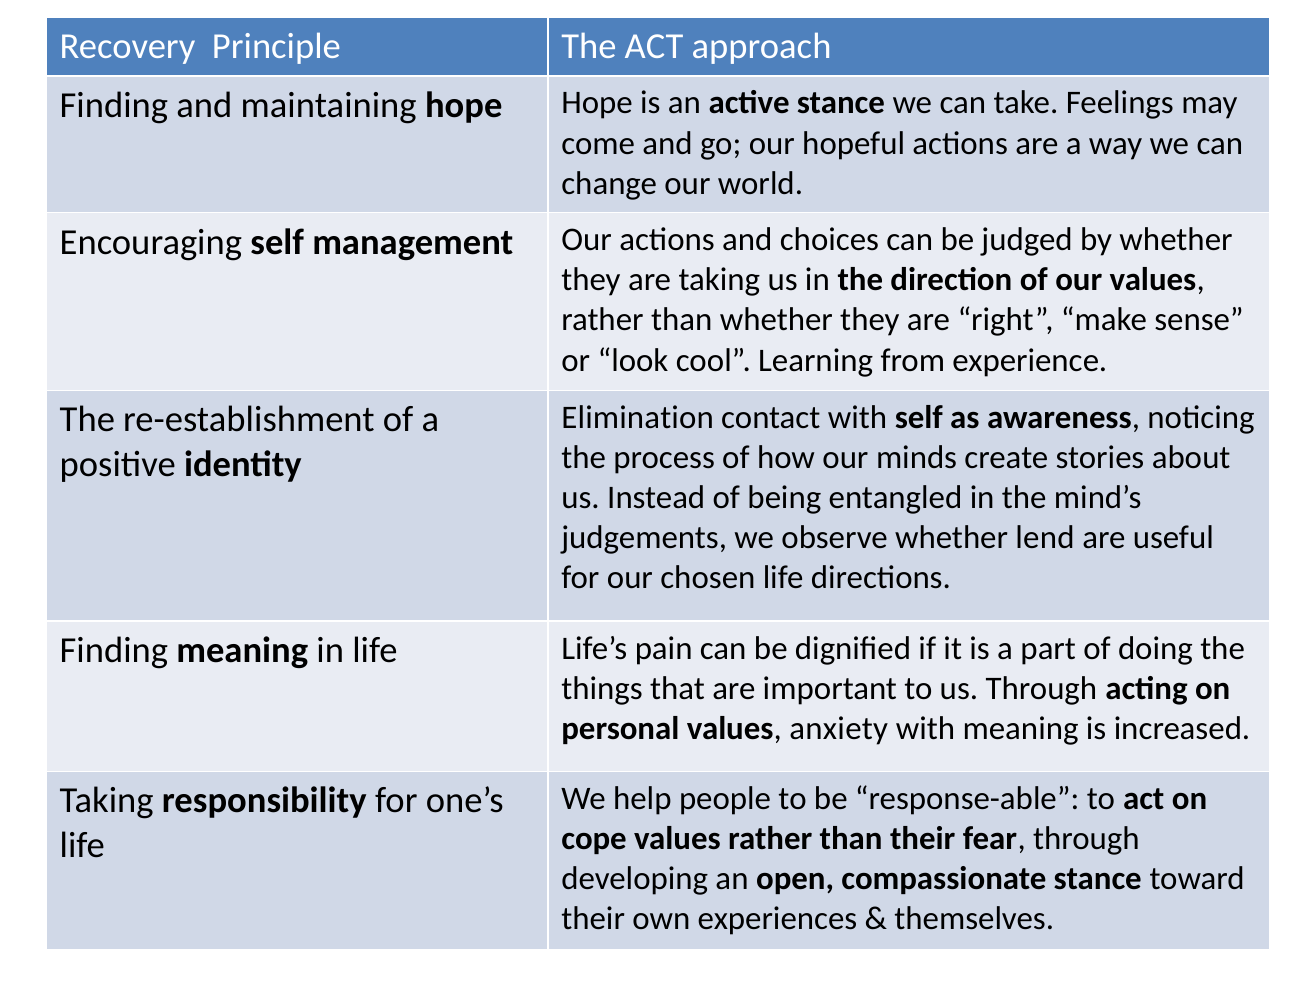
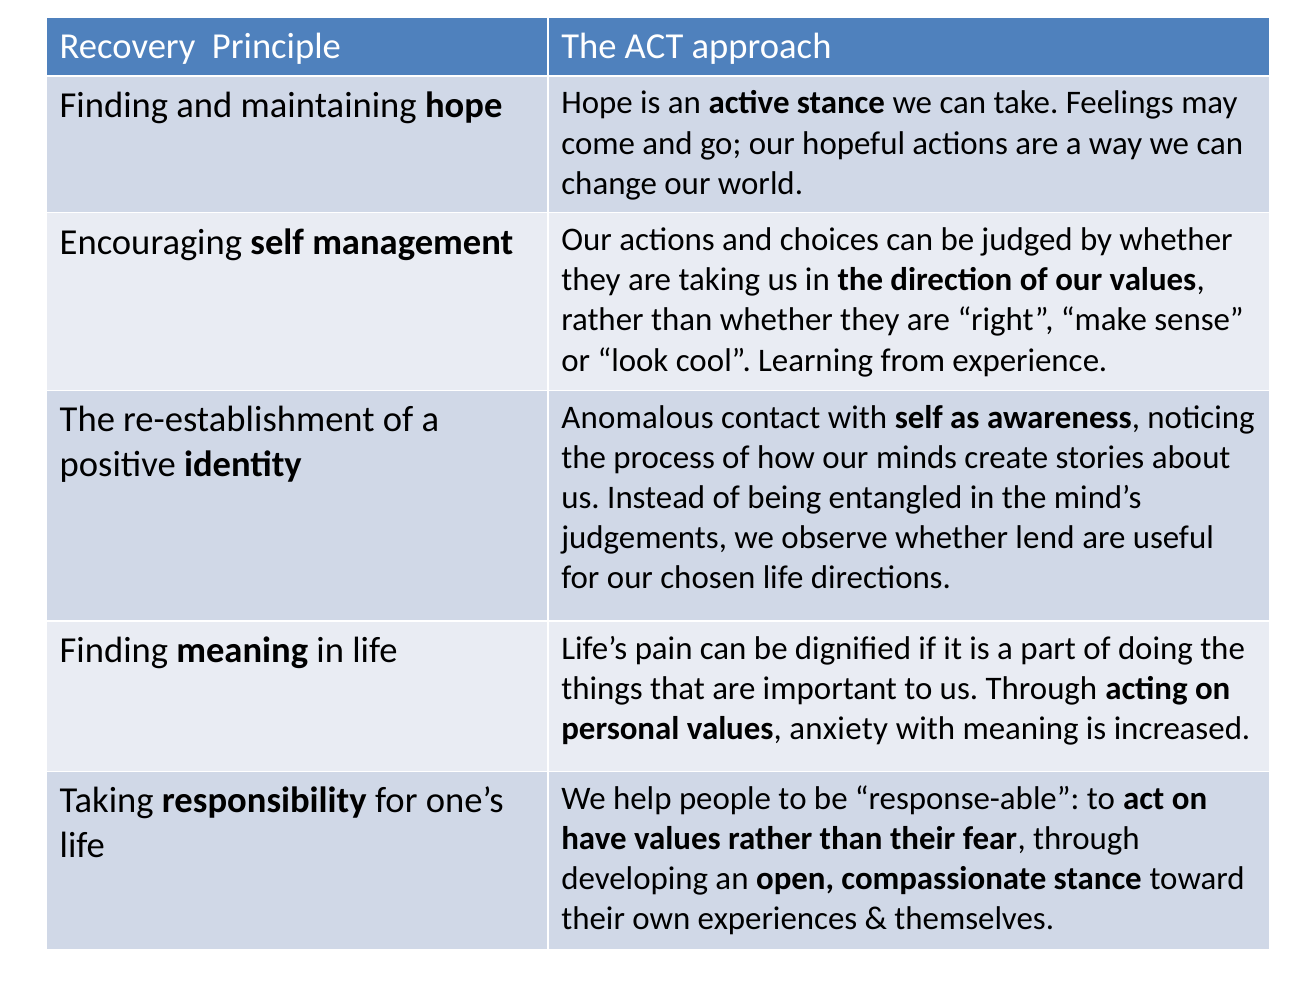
Elimination: Elimination -> Anomalous (638, 417)
cope: cope -> have (594, 839)
